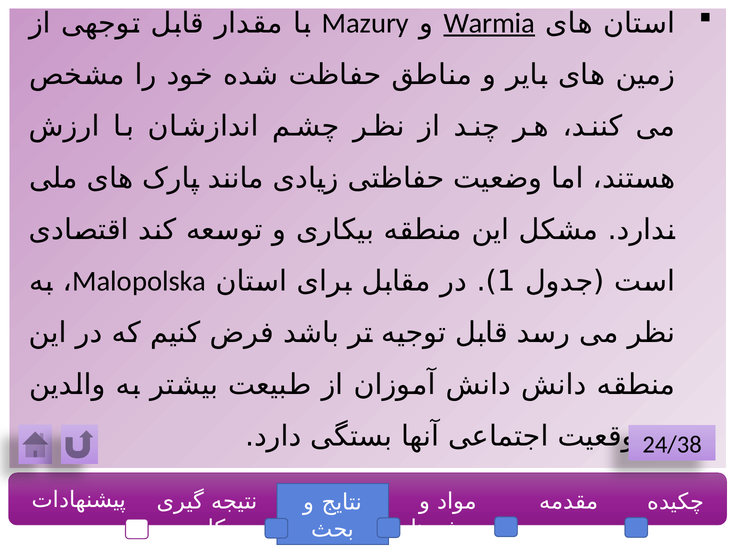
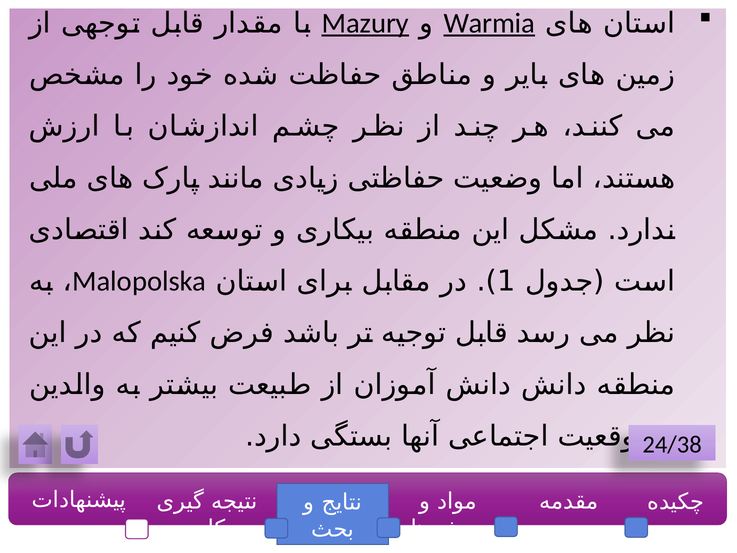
Mazury underline: none -> present (365, 23)
